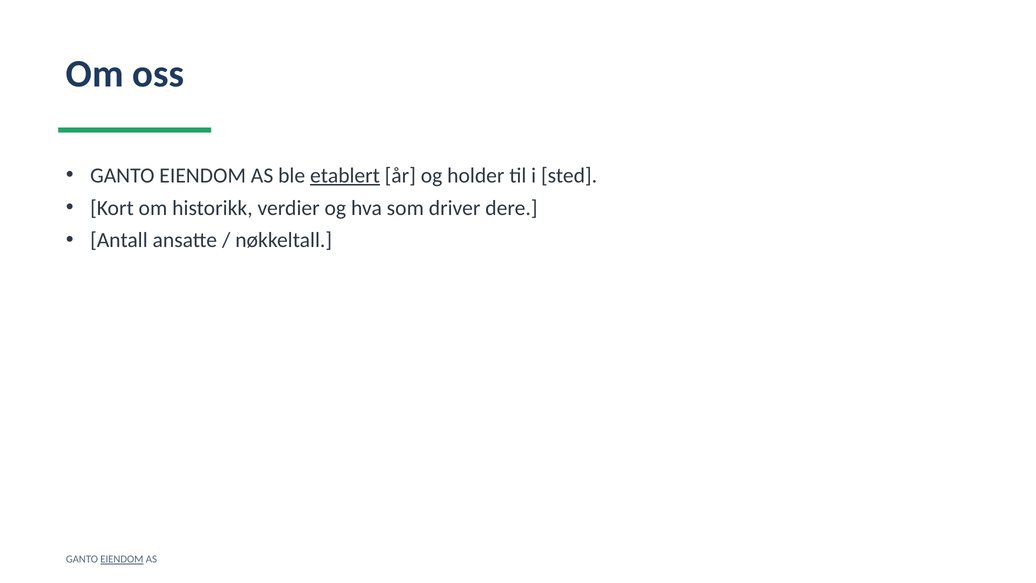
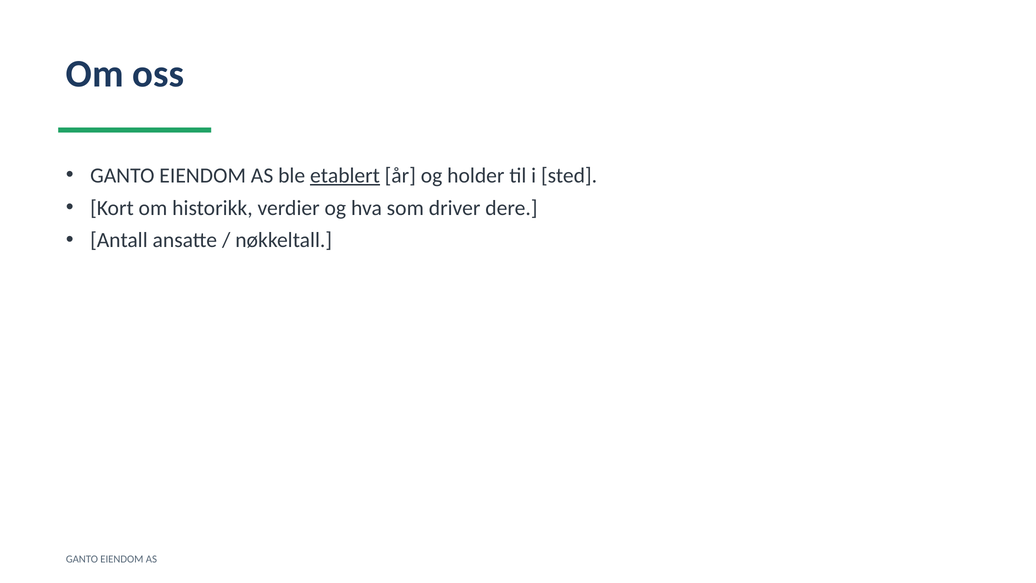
EIENDOM underline: present -> none (122, 559)
